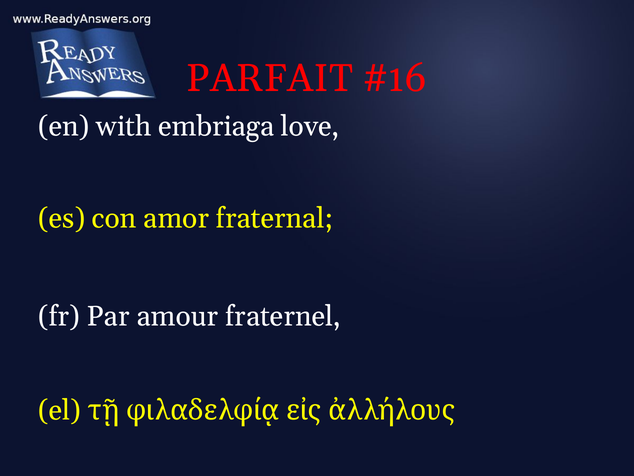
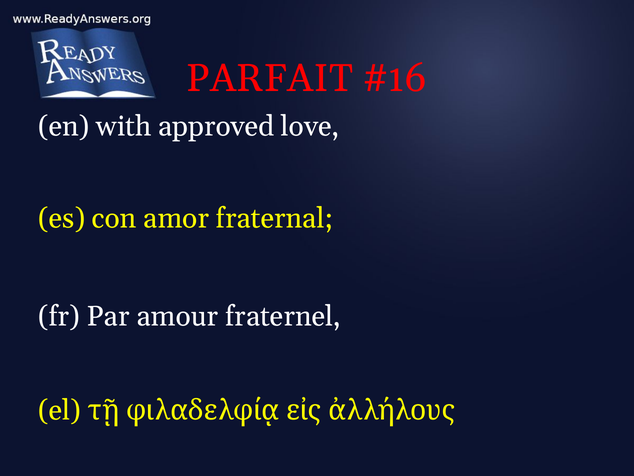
embriaga: embriaga -> approved (216, 126)
